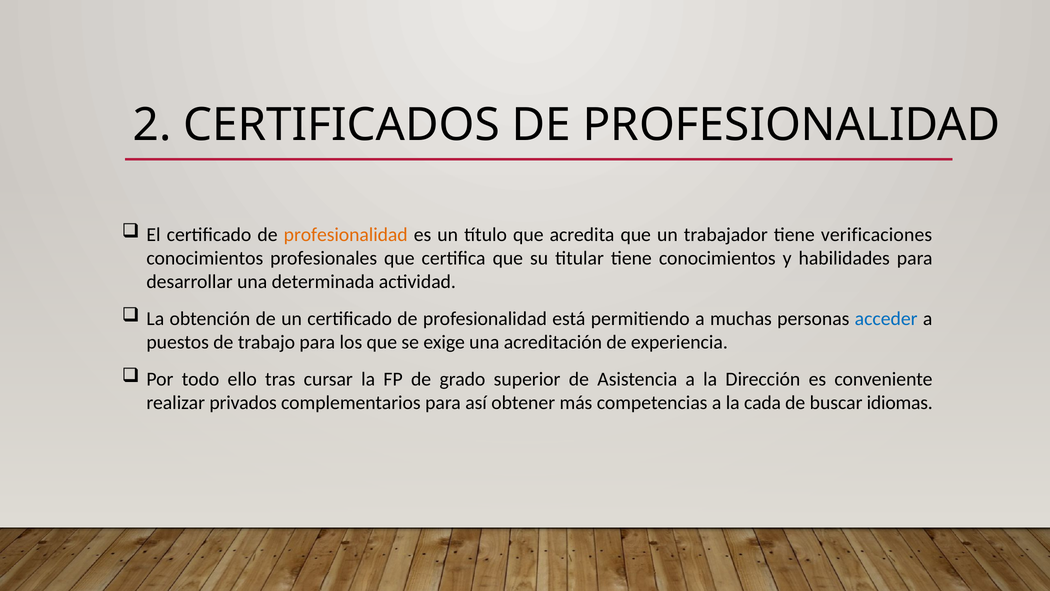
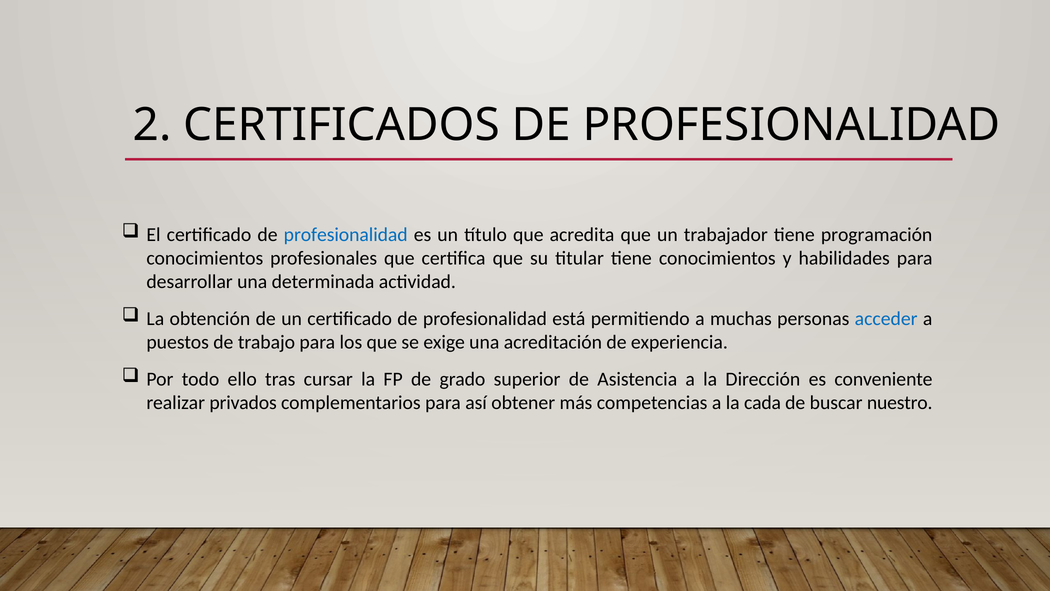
profesionalidad colour: orange -> blue (346, 234)
verificaciones: verificaciones -> programación (877, 234)
idiomas: idiomas -> nuestro (900, 403)
